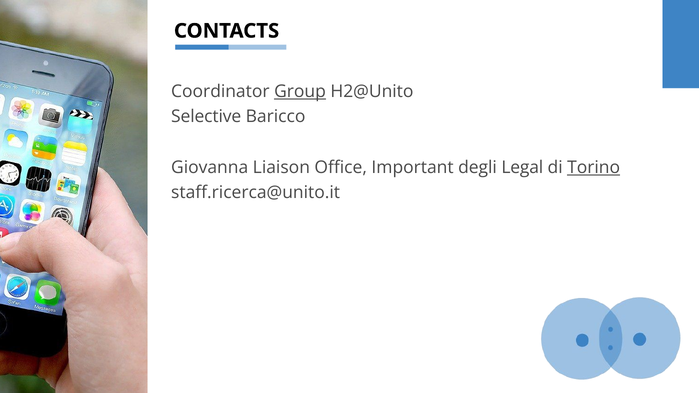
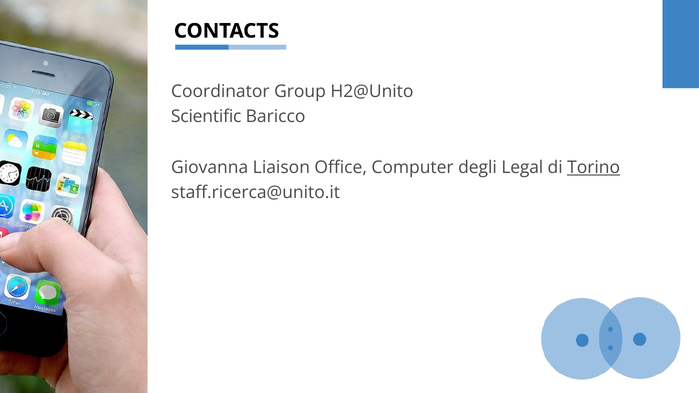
Group underline: present -> none (300, 91)
Selective: Selective -> Scientific (206, 117)
Important: Important -> Computer (413, 167)
